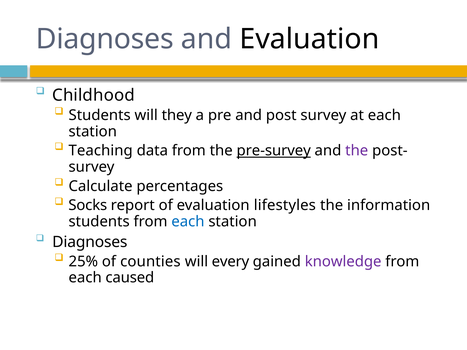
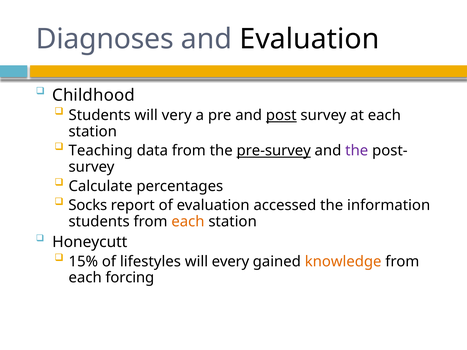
they: they -> very (177, 115)
post underline: none -> present (281, 115)
lifestyles: lifestyles -> accessed (285, 206)
each colour: blue -> orange (188, 222)
Diagnoses: Diagnoses -> Honeycutt (90, 242)
25%: 25% -> 15% (83, 262)
counties: counties -> lifestyles (150, 262)
knowledge colour: purple -> orange (343, 262)
caused: caused -> forcing (130, 278)
